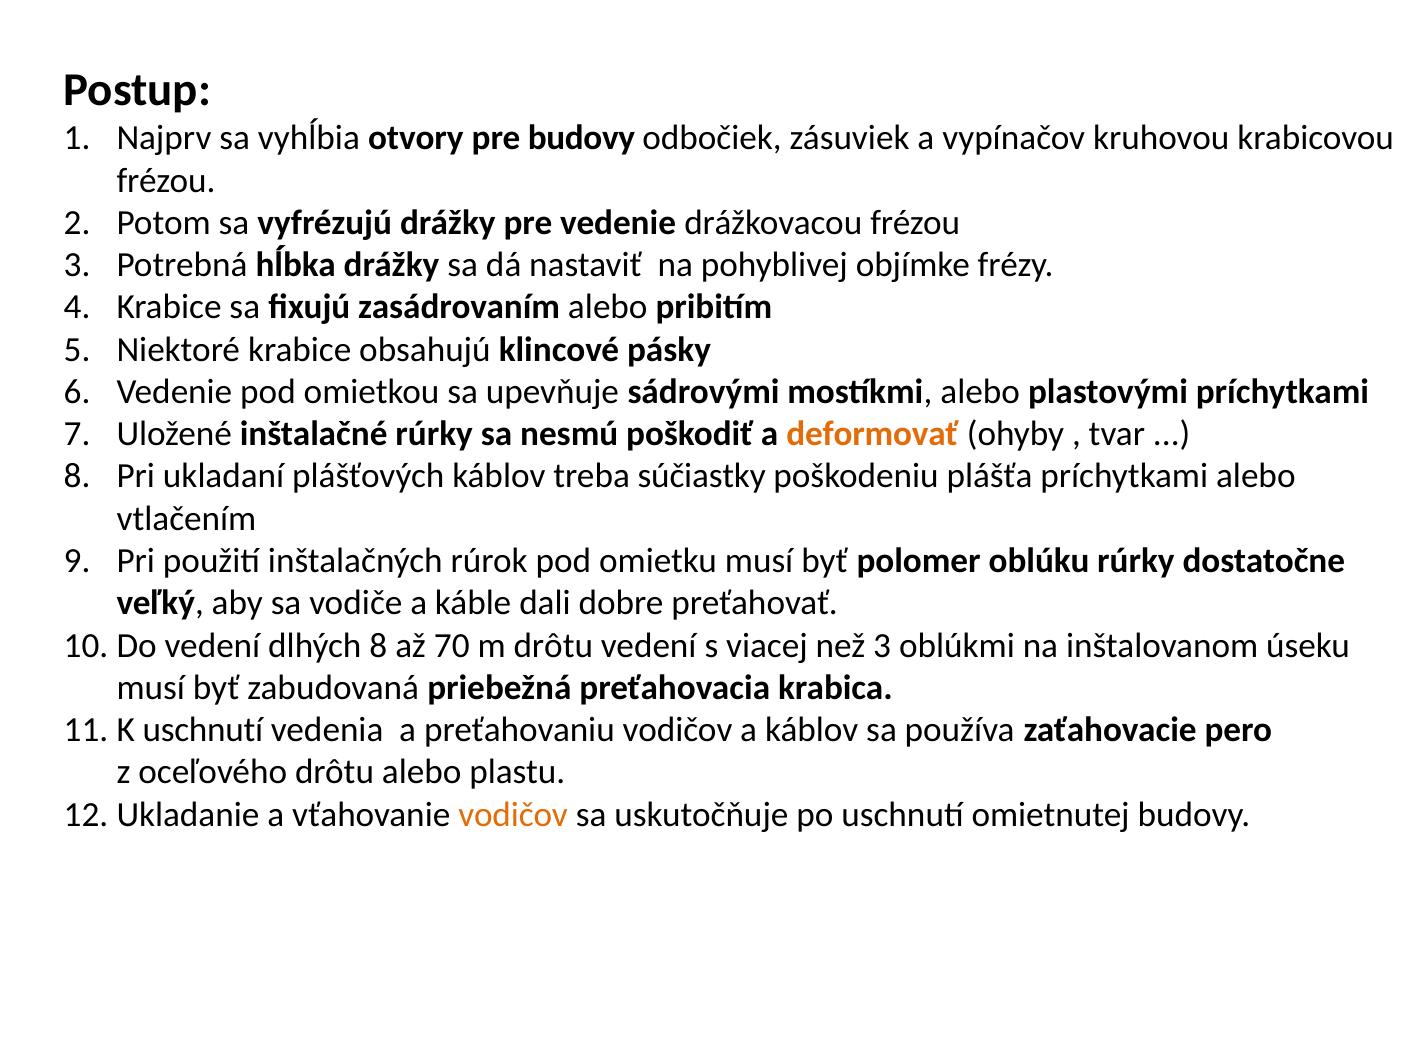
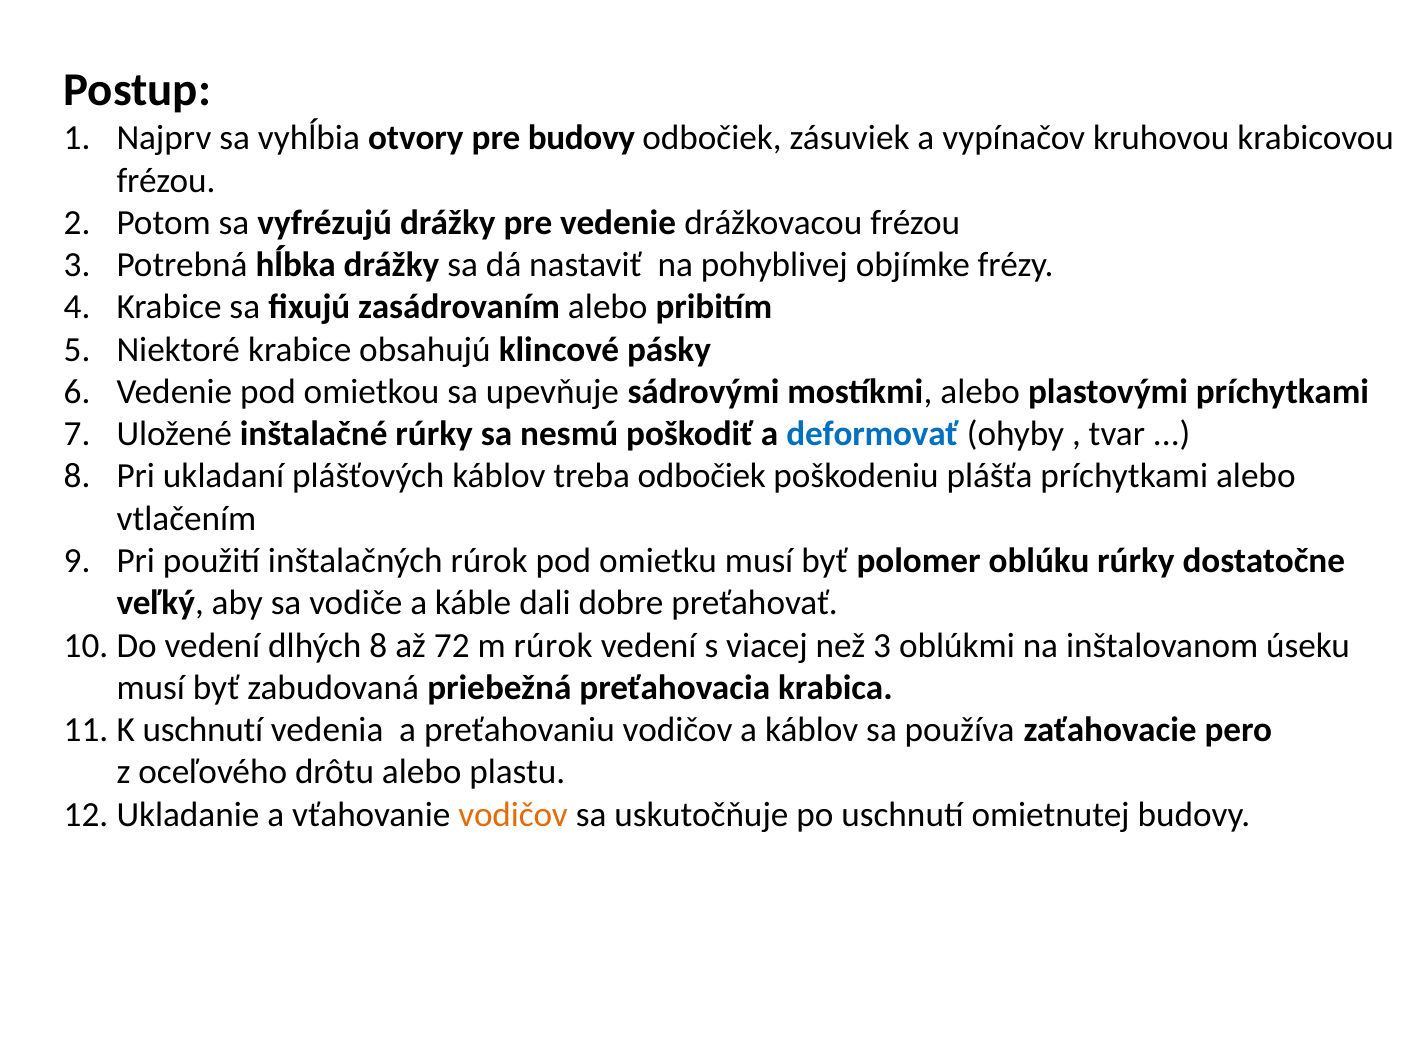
deformovať colour: orange -> blue (872, 434)
treba súčiastky: súčiastky -> odbočiek (702, 476)
70: 70 -> 72 (452, 645)
m drôtu: drôtu -> rúrok (553, 645)
